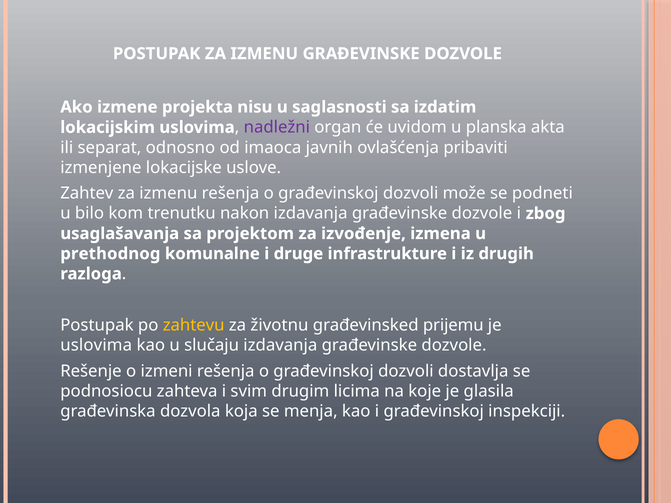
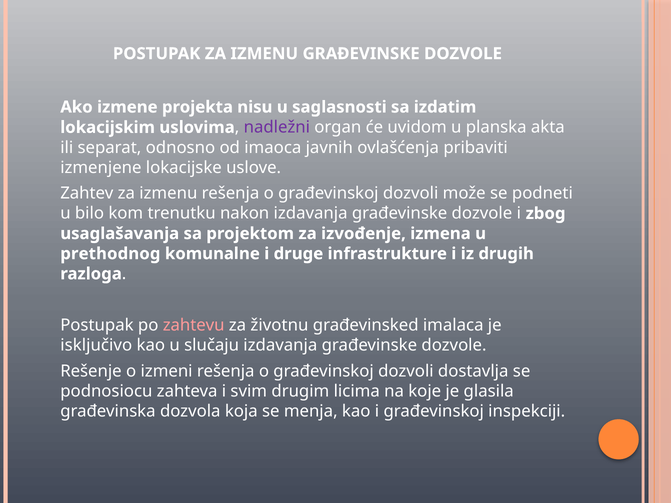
zahtevu colour: yellow -> pink (194, 325)
prijemu: prijemu -> imalaca (453, 325)
uslovima: uslovima -> isključivo (96, 346)
